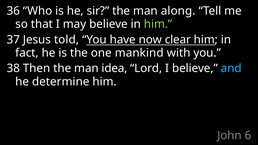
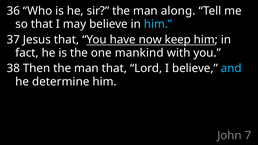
him colour: light green -> light blue (158, 24)
Jesus told: told -> that (67, 40)
clear: clear -> keep (178, 40)
man idea: idea -> that (114, 68)
6: 6 -> 7 (248, 136)
